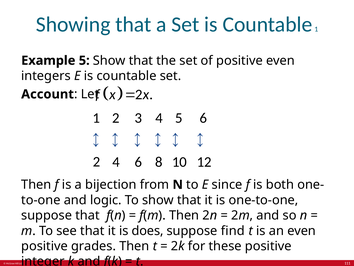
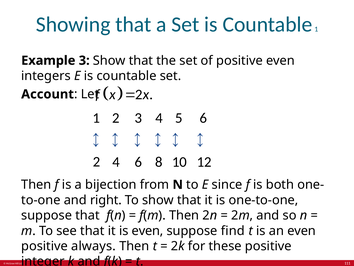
Example 5: 5 -> 3 (84, 60)
logic: logic -> right (106, 200)
is does: does -> even (148, 230)
grades: grades -> always (93, 246)
